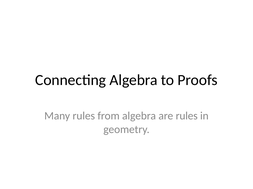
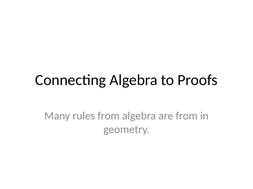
are rules: rules -> from (187, 116)
